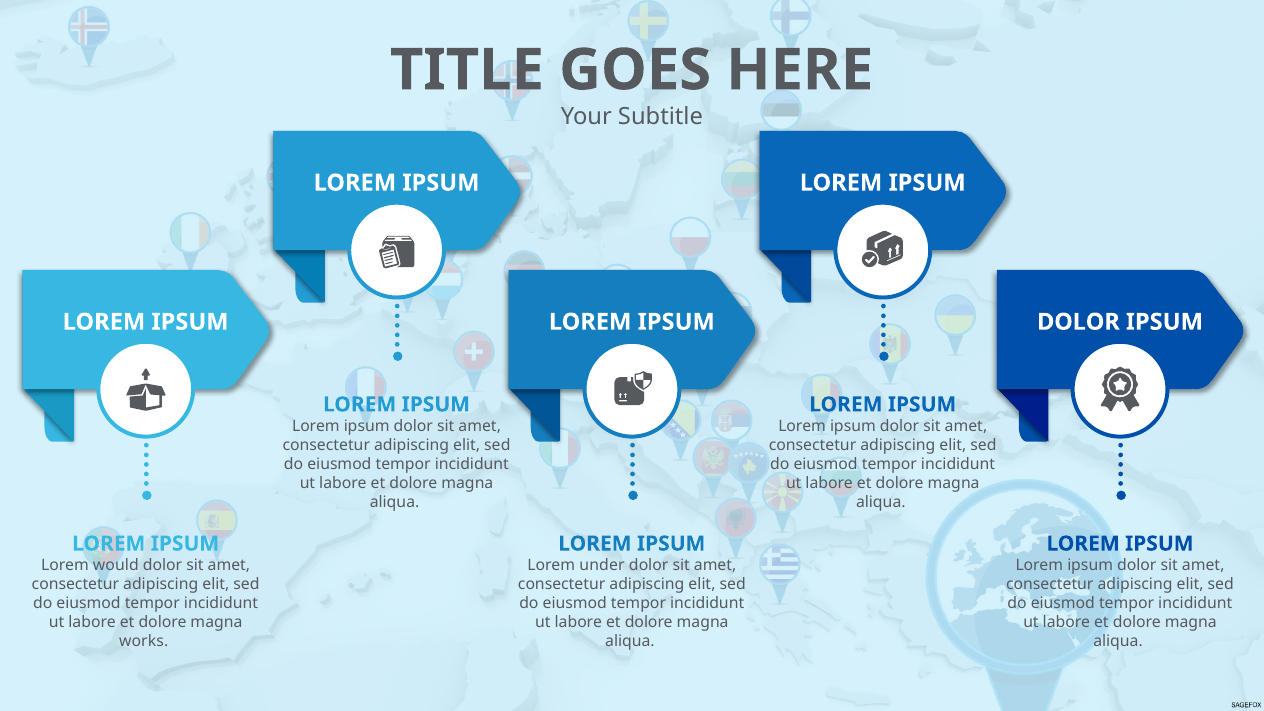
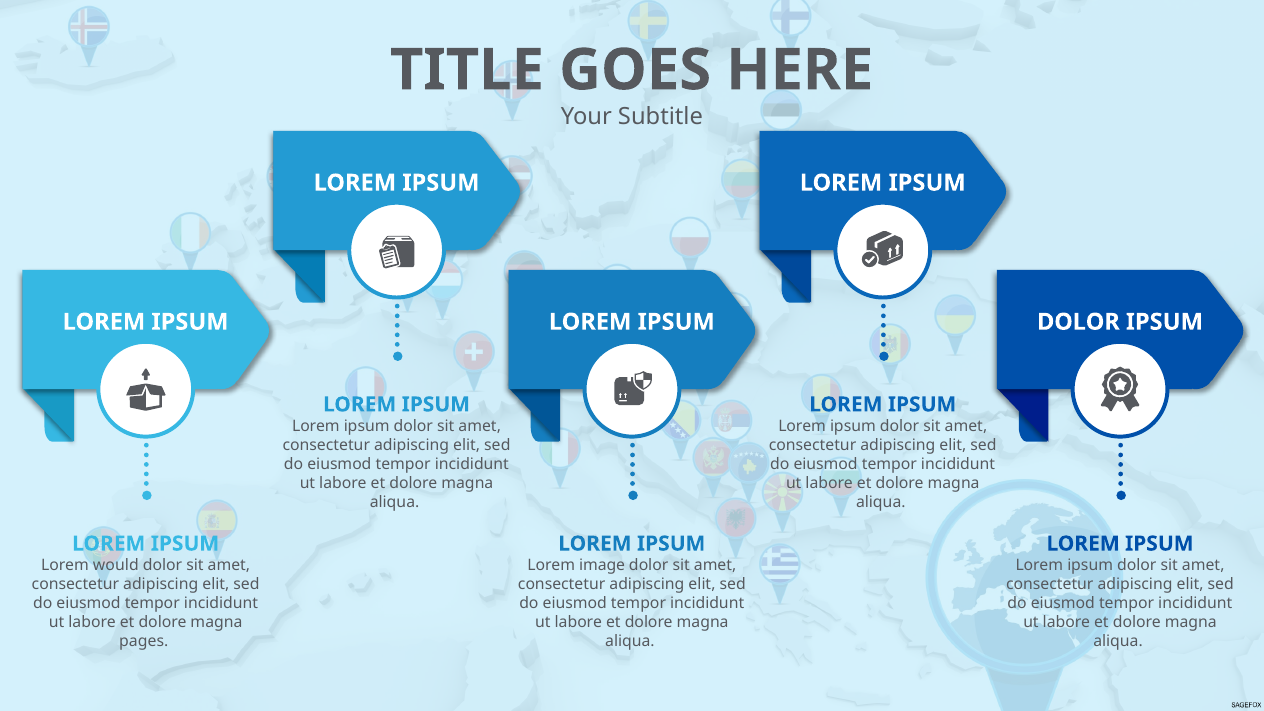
under: under -> image (602, 565)
works: works -> pages (144, 641)
